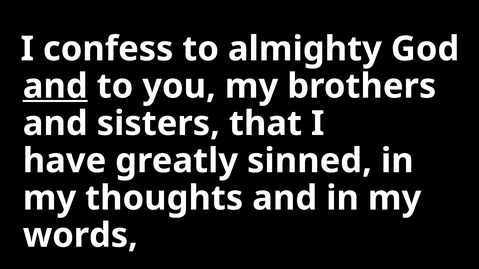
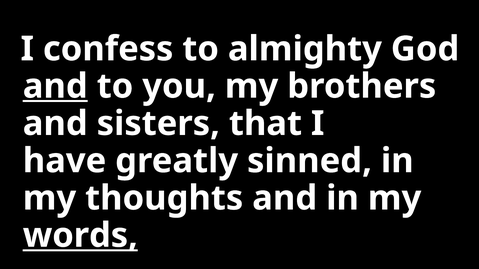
words underline: none -> present (80, 236)
